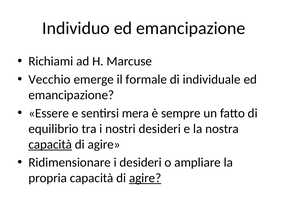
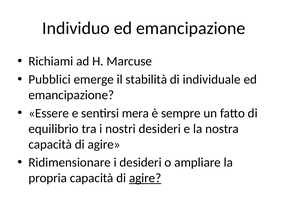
Vecchio: Vecchio -> Pubblici (50, 79)
formale: formale -> stabilità (146, 79)
capacità underline: present -> none (50, 144)
